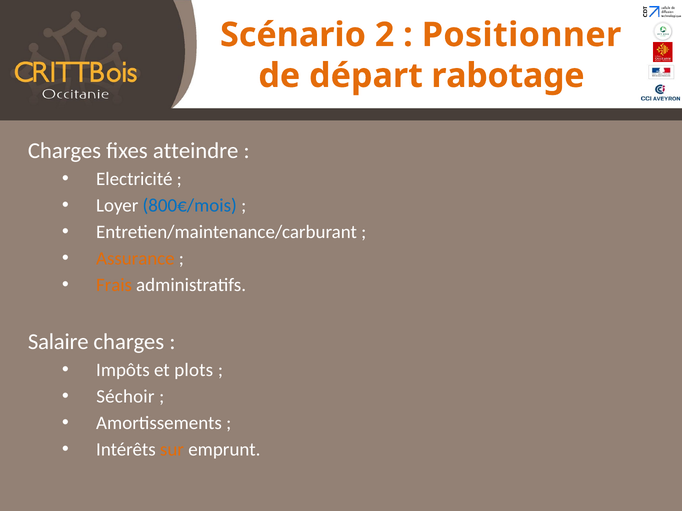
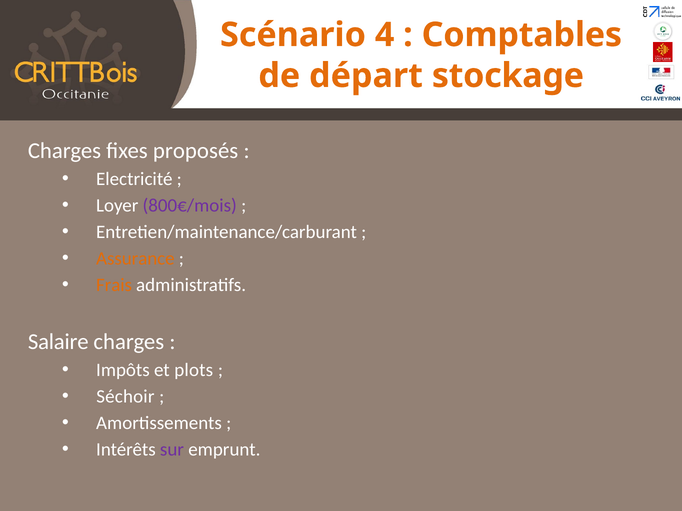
2: 2 -> 4 (385, 35)
Positionner: Positionner -> Comptables (522, 35)
rabotage: rabotage -> stockage (508, 76)
atteindre: atteindre -> proposés (196, 151)
800€/mois colour: blue -> purple (190, 206)
sur colour: orange -> purple (172, 450)
